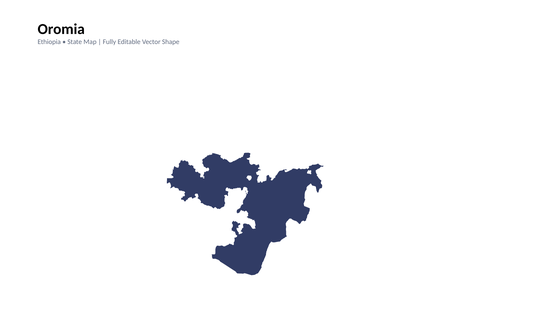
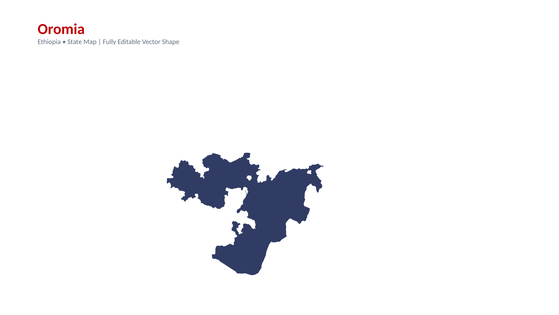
Oromia colour: black -> red (61, 29)
